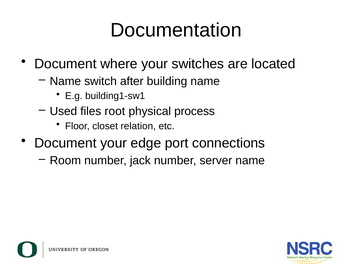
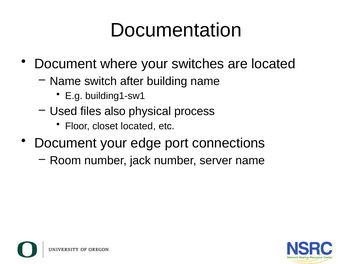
root: root -> also (115, 111)
closet relation: relation -> located (138, 126)
